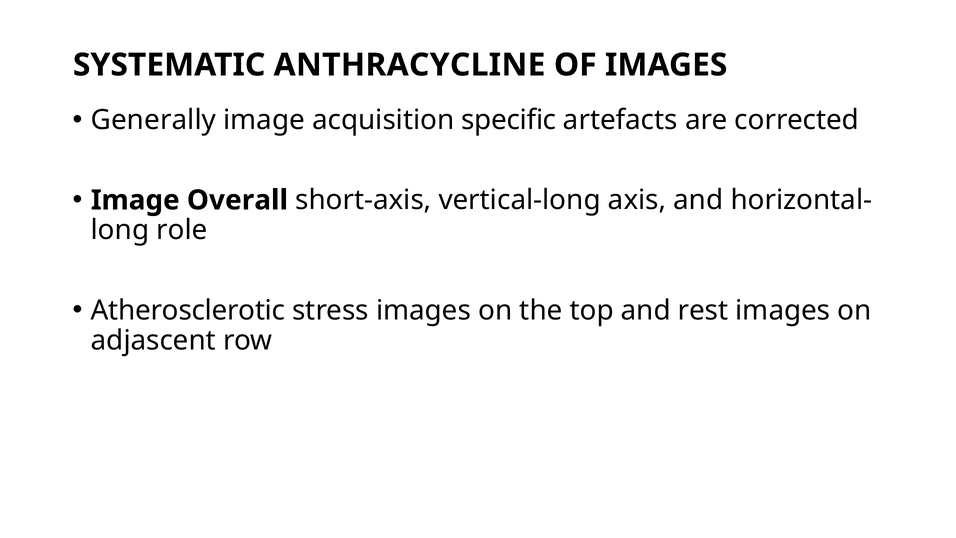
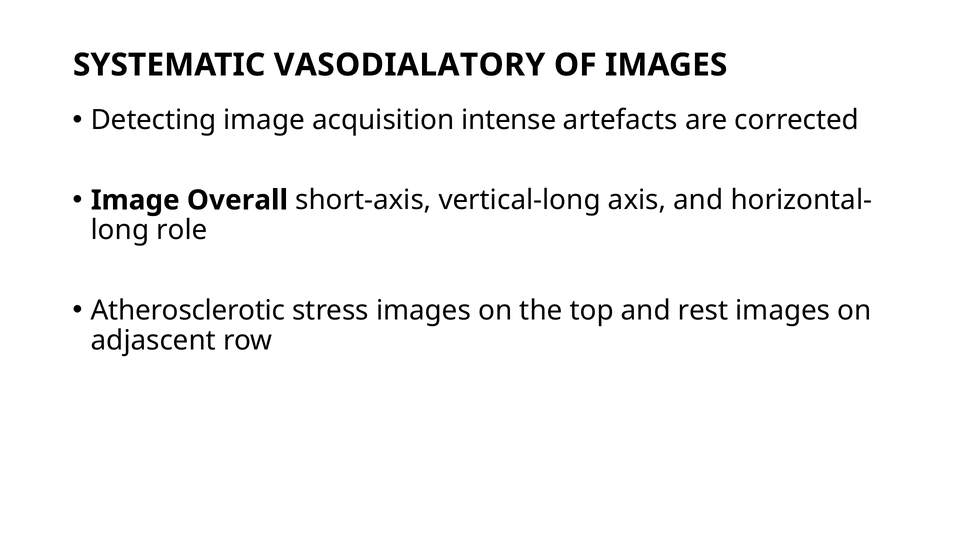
ANTHRACYCLINE: ANTHRACYCLINE -> VASODIALATORY (410, 65)
Generally: Generally -> Detecting (154, 120)
specific: specific -> intense (509, 120)
